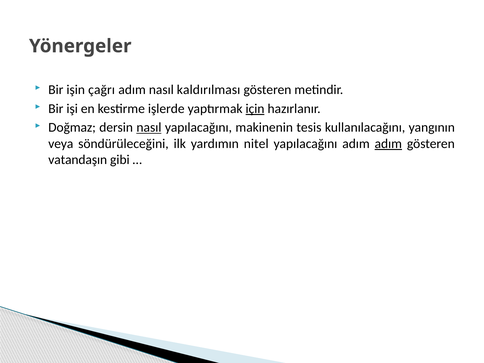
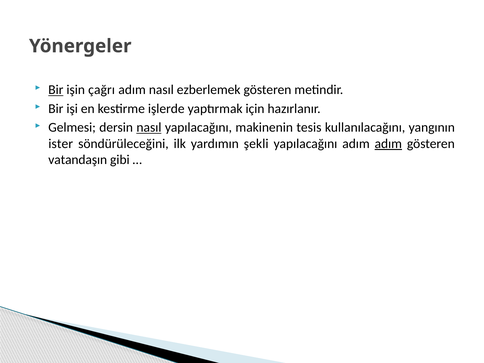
Bir underline: none -> present (56, 90)
kaldırılması: kaldırılması -> ezberlemek (209, 90)
için underline: present -> none (255, 109)
Doğmaz: Doğmaz -> Gelmesi (72, 128)
veya: veya -> ister (61, 144)
nitel: nitel -> şekli (256, 144)
